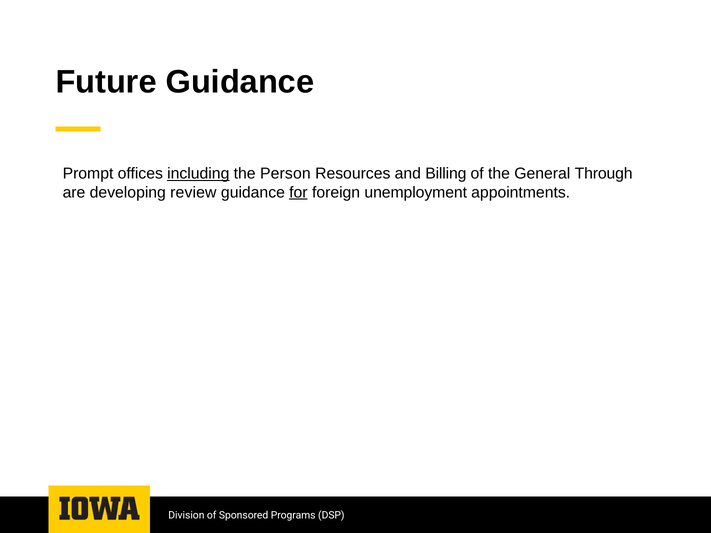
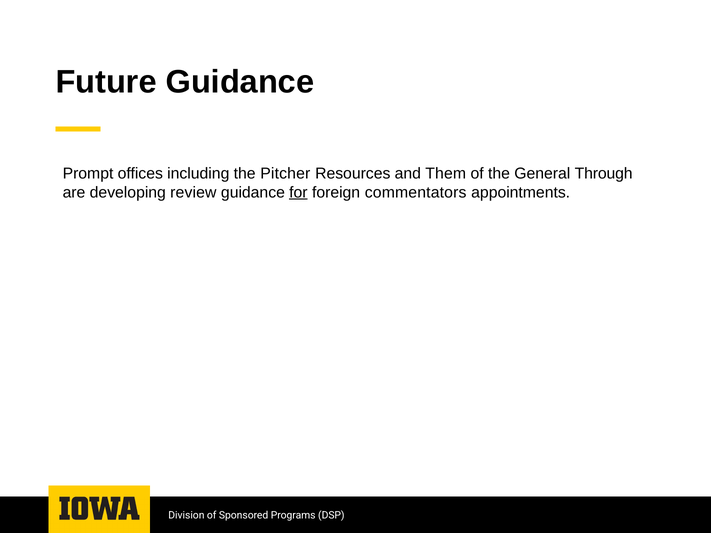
including underline: present -> none (198, 174)
Person: Person -> Pitcher (285, 174)
Billing: Billing -> Them (446, 174)
unemployment: unemployment -> commentators (416, 192)
